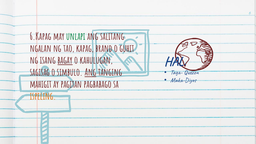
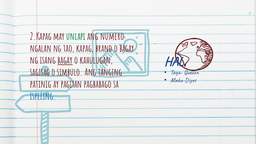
6.Kapag: 6.Kapag -> 2.Kapag (41, 37)
salitang: salitang -> numero (112, 37)
o guhit: guhit -> bagay (127, 49)
Ang underline: present -> none (90, 72)
mahigit: mahigit -> patinig (41, 84)
ispeling colour: orange -> blue (43, 96)
